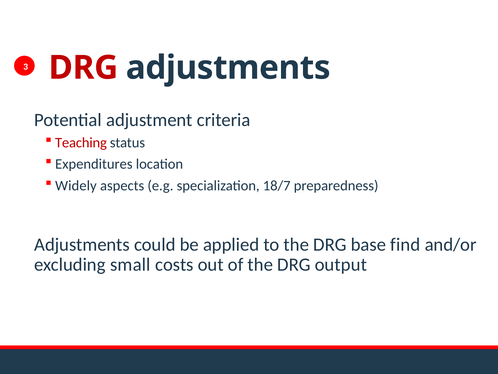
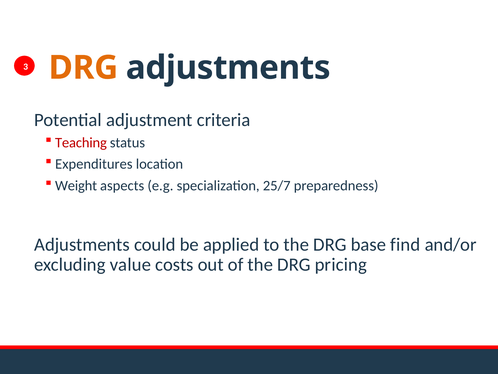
DRG colour: red -> orange (83, 68)
Widely: Widely -> Weight (76, 186)
18/7: 18/7 -> 25/7 (277, 186)
small: small -> value (130, 264)
output: output -> pricing (341, 264)
